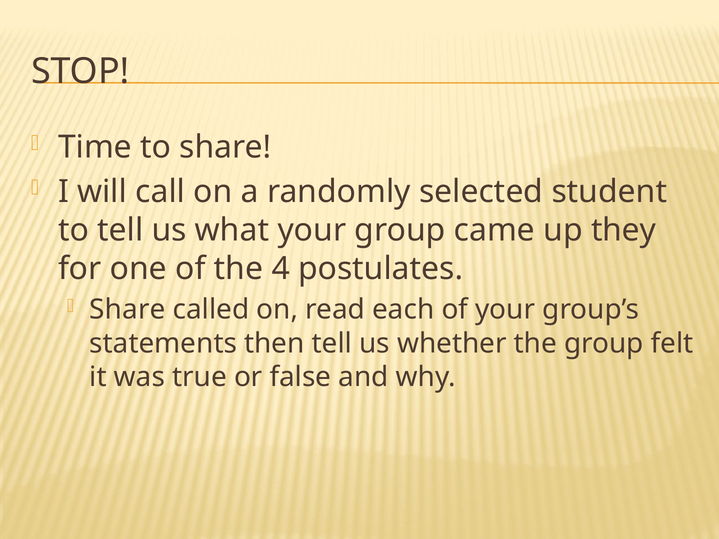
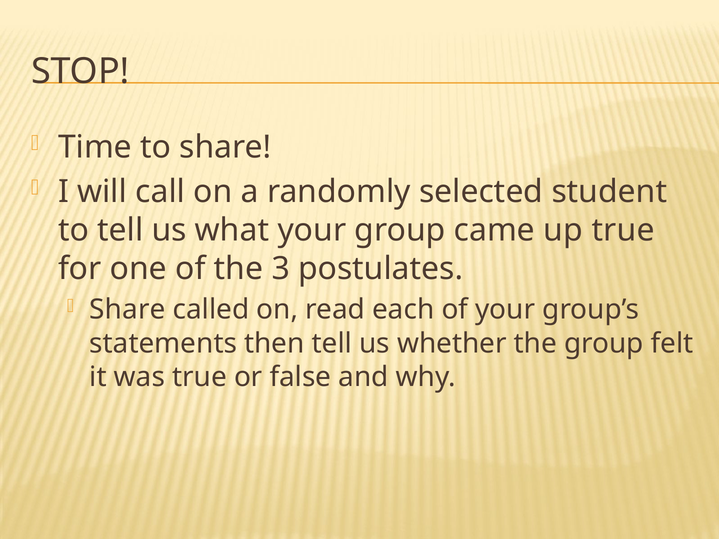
up they: they -> true (623, 230)
4: 4 -> 3 (281, 269)
